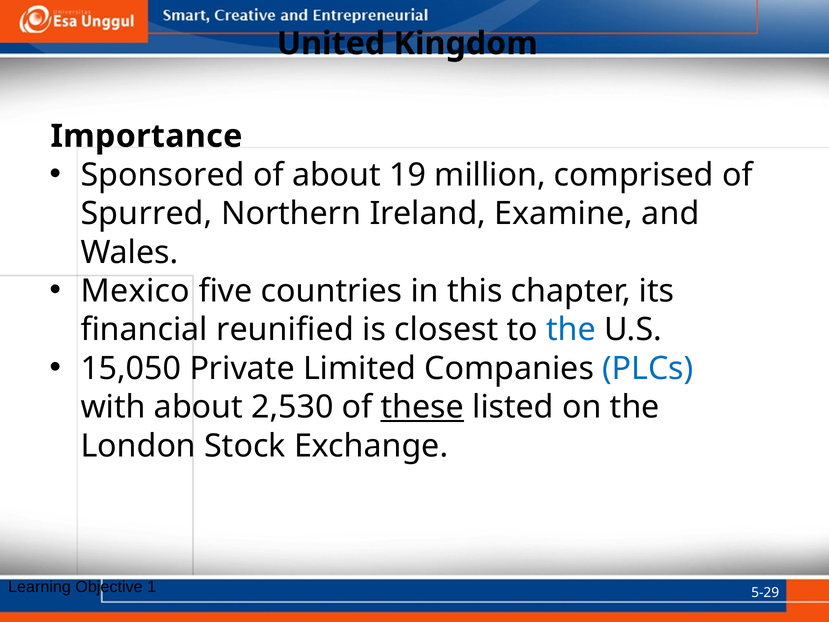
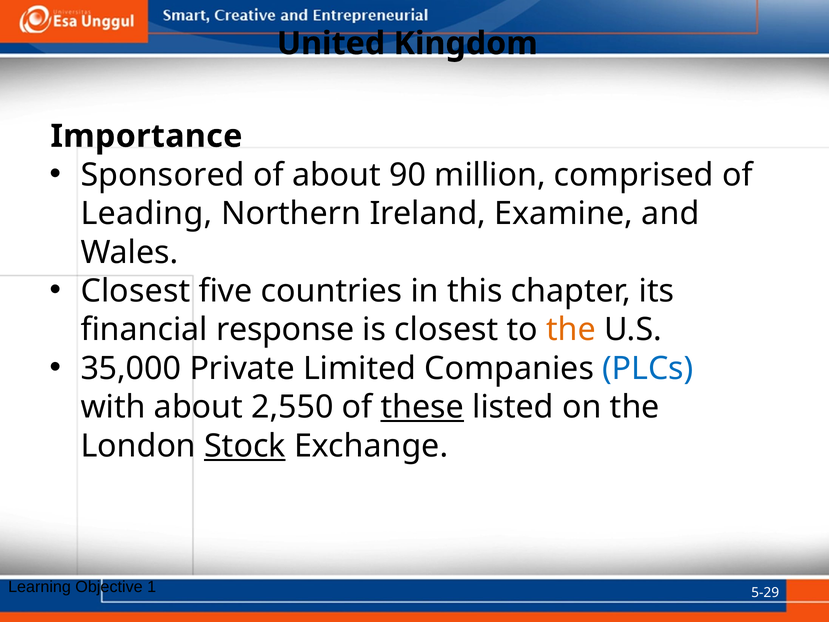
19: 19 -> 90 (408, 175)
Spurred: Spurred -> Leading (146, 214)
Mexico: Mexico -> Closest (135, 291)
reunified: reunified -> response (285, 330)
the colour: blue -> orange (571, 330)
15,050: 15,050 -> 35,000 (131, 368)
2,530: 2,530 -> 2,550 (292, 407)
Stock underline: none -> present (245, 446)
